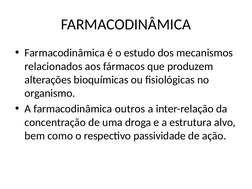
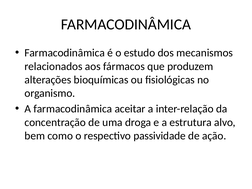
outros: outros -> aceitar (130, 109)
